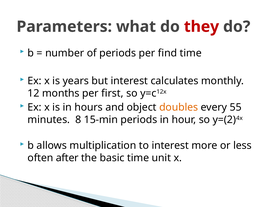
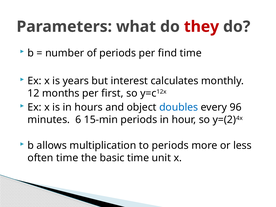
doubles colour: orange -> blue (179, 107)
55: 55 -> 96 (236, 107)
8: 8 -> 6 (78, 120)
to interest: interest -> periods (170, 145)
often after: after -> time (67, 158)
